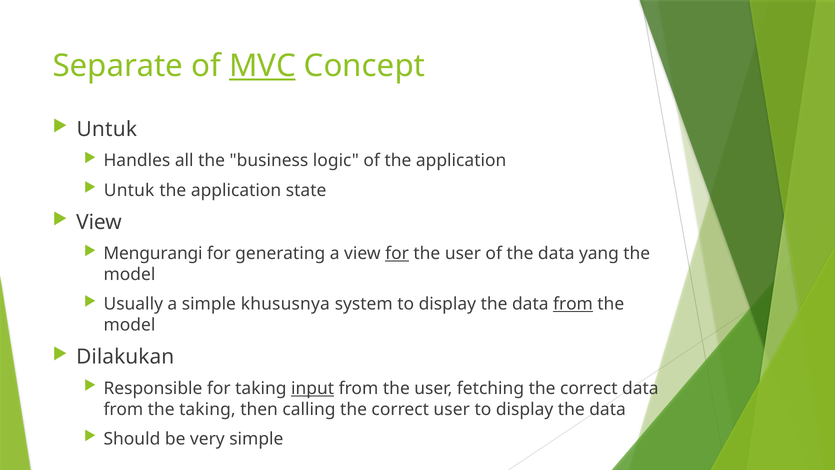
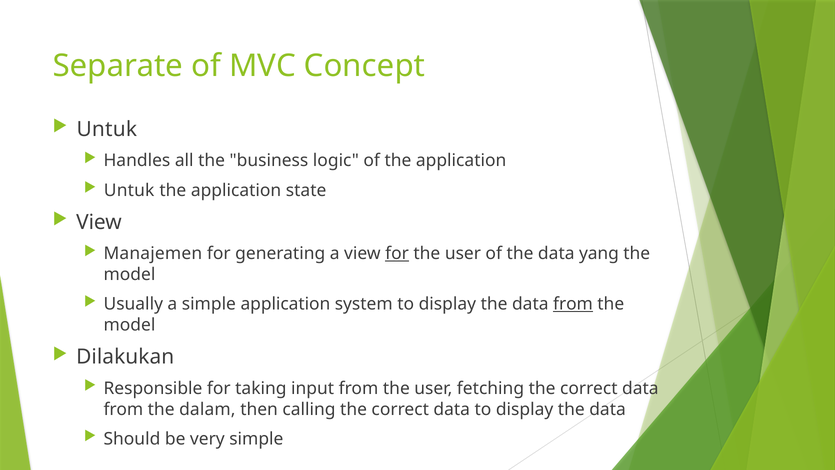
MVC underline: present -> none (262, 66)
Mengurangi: Mengurangi -> Manajemen (153, 253)
simple khususnya: khususnya -> application (285, 304)
input underline: present -> none (313, 388)
the taking: taking -> dalam (207, 409)
calling the correct user: user -> data (452, 409)
